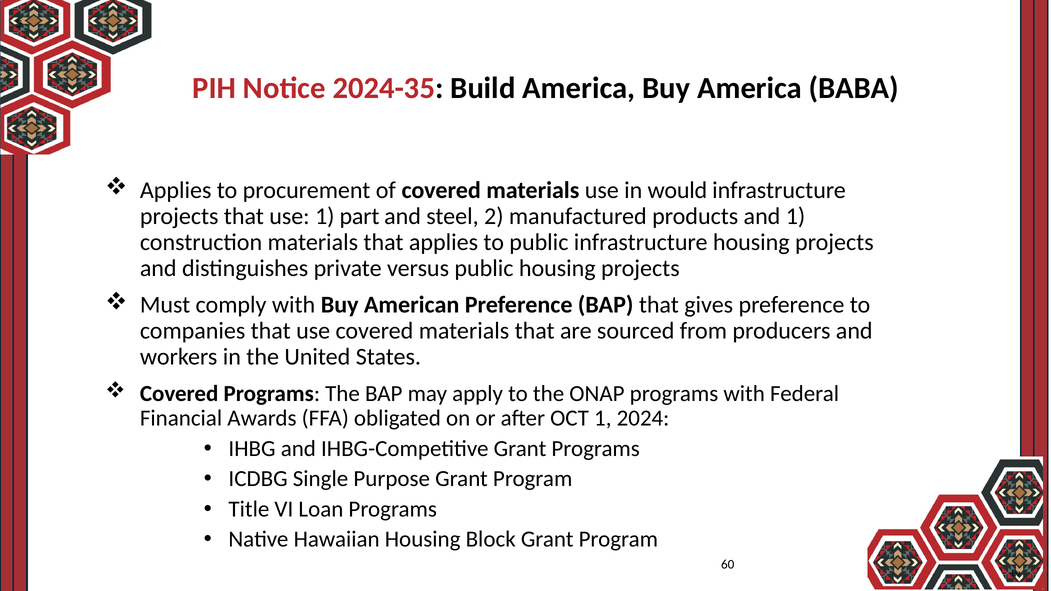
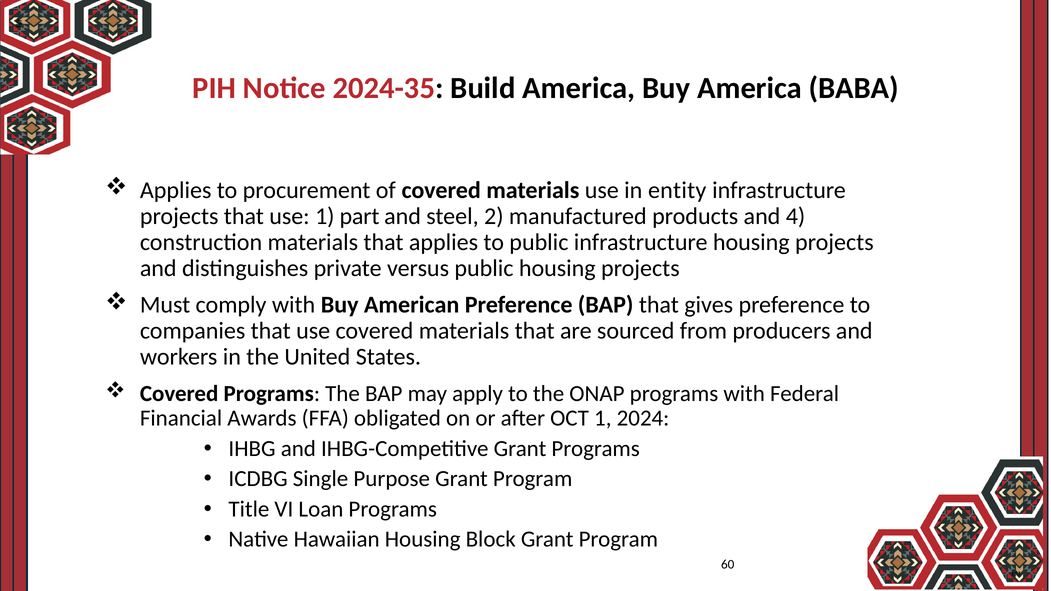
would: would -> entity (677, 190)
and 1: 1 -> 4 (796, 216)
